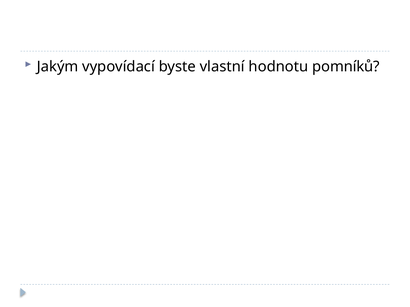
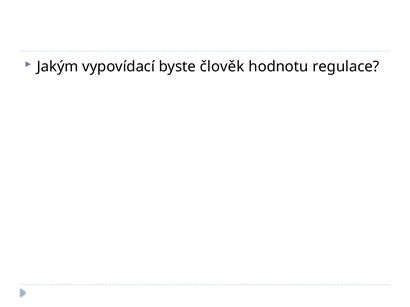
vlastní: vlastní -> člověk (222, 67)
pomníků: pomníků -> regulace (346, 67)
